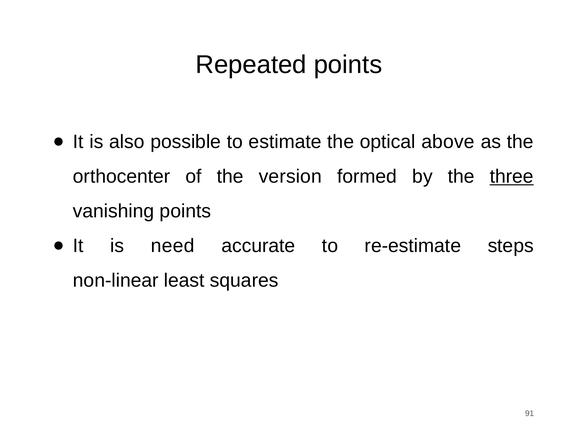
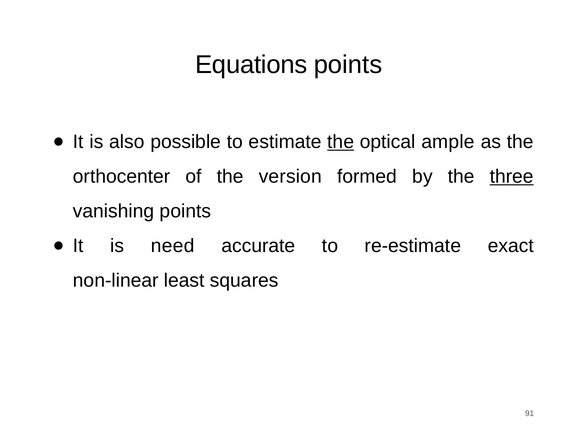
Repeated: Repeated -> Equations (251, 65)
the underline: none -> present (341, 142)
above: above -> ample (448, 142)
steps: steps -> exact (511, 246)
